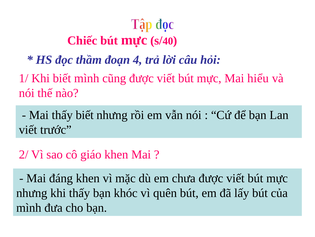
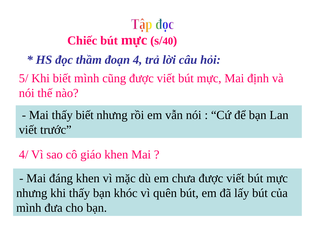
1/: 1/ -> 5/ (24, 78)
hiểu: hiểu -> định (258, 78)
2/: 2/ -> 4/ (24, 154)
